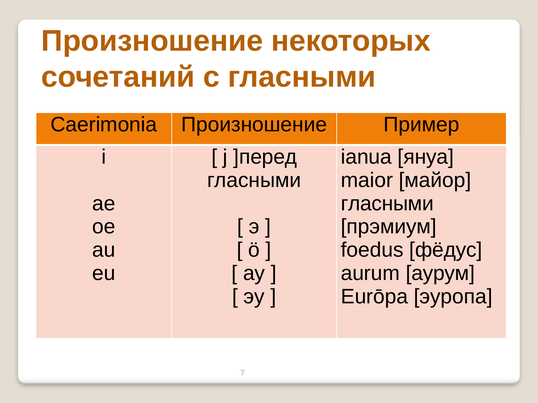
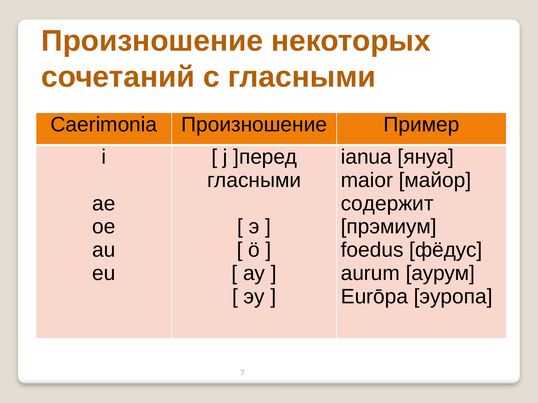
гласными: гласными -> содержит (387, 204)
